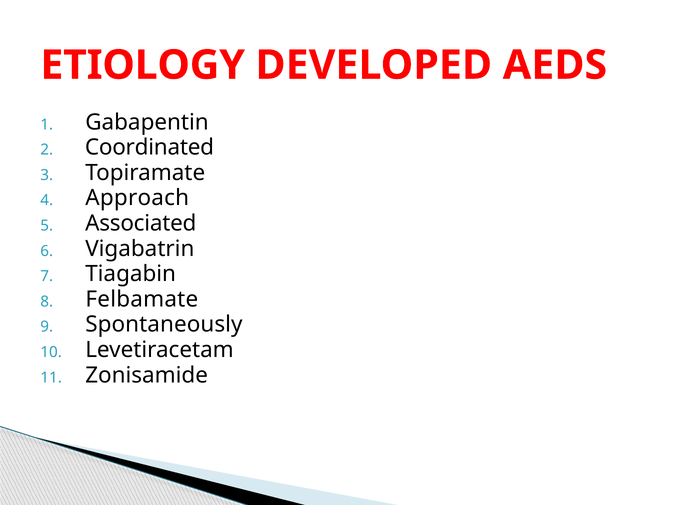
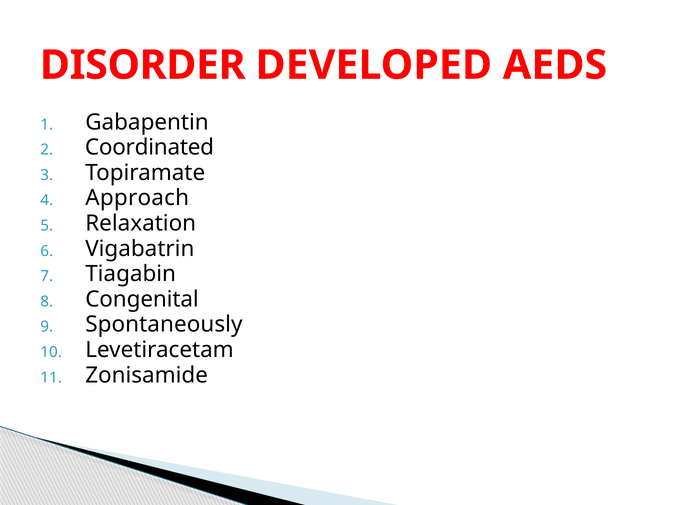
ETIOLOGY: ETIOLOGY -> DISORDER (143, 65)
Associated: Associated -> Relaxation (141, 224)
Felbamate: Felbamate -> Congenital (142, 300)
